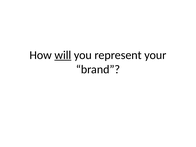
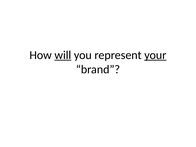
your underline: none -> present (155, 55)
